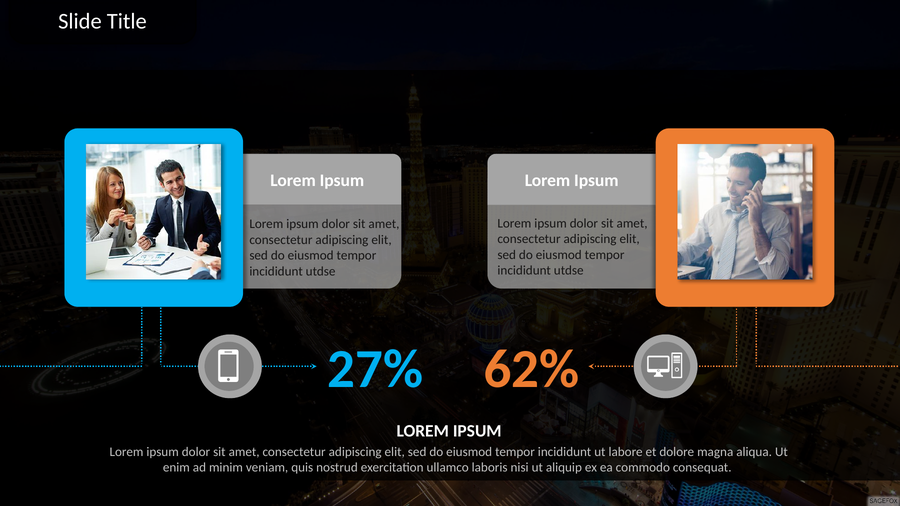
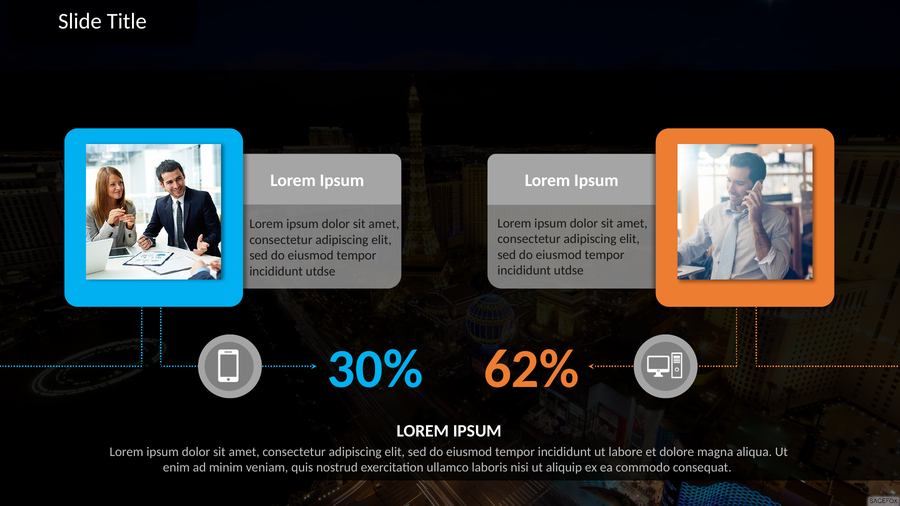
27%: 27% -> 30% (375, 369)
